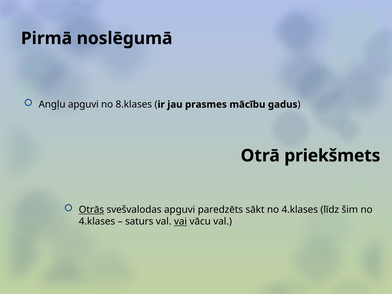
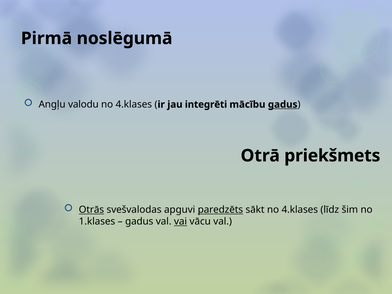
Angļu apguvi: apguvi -> valodu (83, 104)
8.klases: 8.klases -> 4.klases (134, 104)
prasmes: prasmes -> integrēti (206, 104)
gadus underline: none -> present (283, 104)
paredzēts underline: none -> present (220, 210)
4.klases: 4.klases -> 1.klases (97, 221)
saturs: saturs -> gadus (139, 221)
